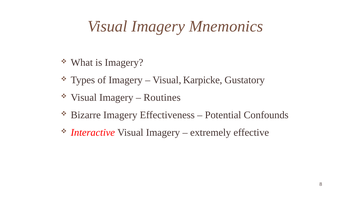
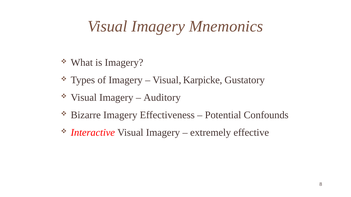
Routines: Routines -> Auditory (162, 98)
